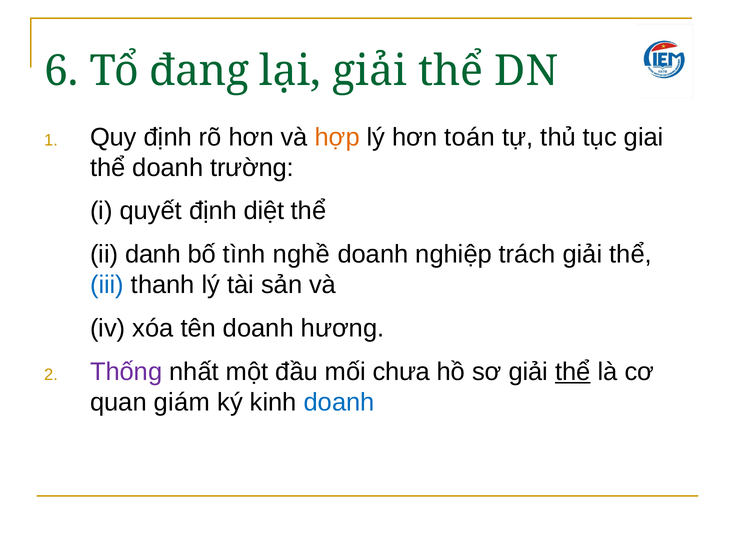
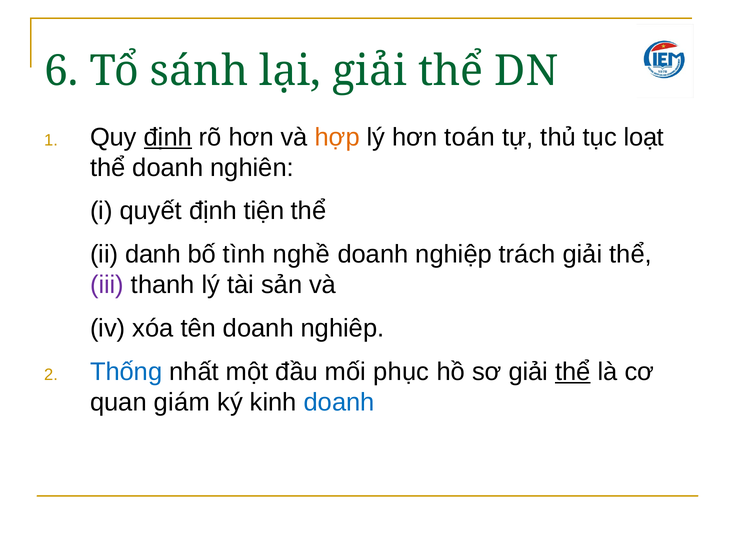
đang: đang -> sánh (199, 71)
định underline: none -> present (168, 137)
giai: giai -> loạt (644, 137)
trường: trường -> nghiên (252, 168)
diệt: diệt -> tiện (264, 211)
iii colour: blue -> purple (107, 285)
hương: hương -> nghiêp (343, 329)
Thống colour: purple -> blue (126, 372)
chưa: chưa -> phục (401, 372)
